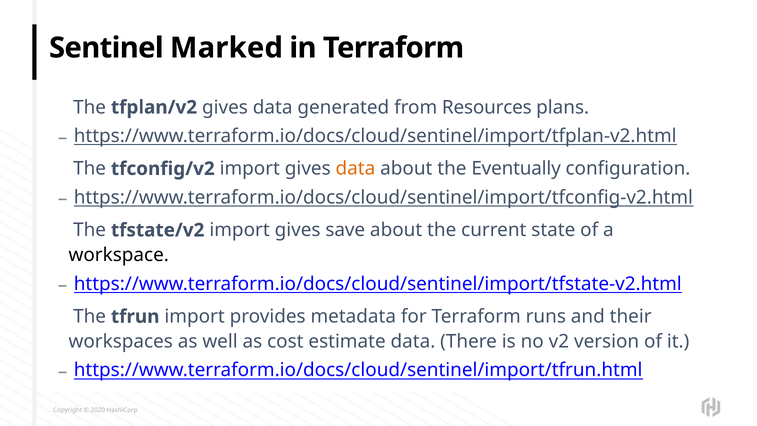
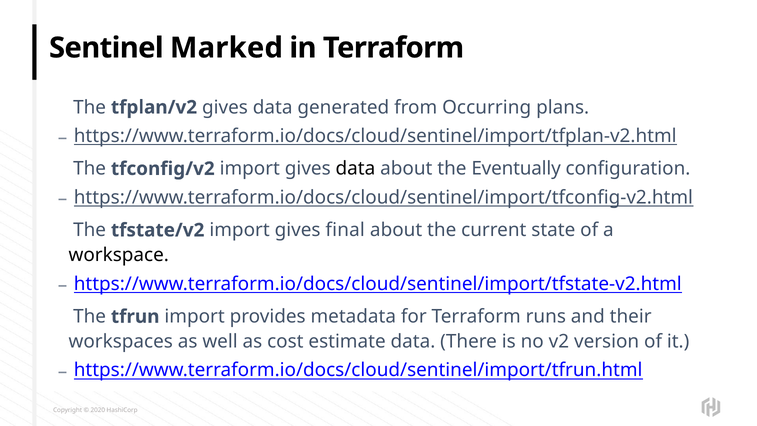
Resources: Resources -> Occurring (487, 107)
data colour: orange -> black (355, 169)
save: save -> final (345, 230)
